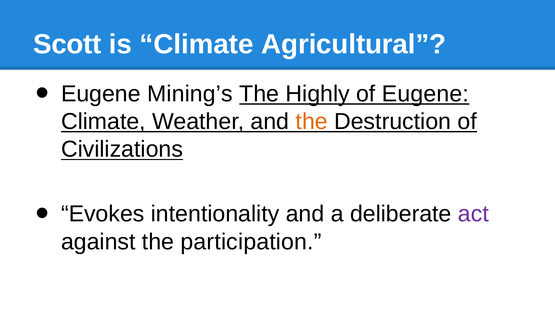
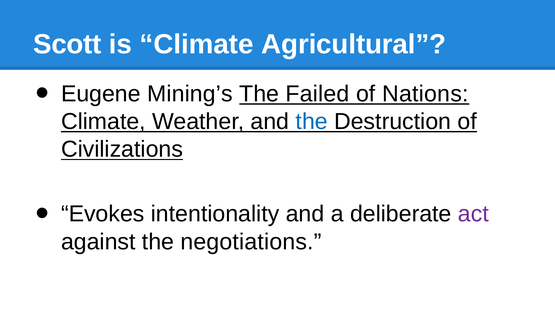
Highly: Highly -> Failed (318, 94)
of Eugene: Eugene -> Nations (425, 94)
the colour: orange -> blue (312, 122)
participation: participation -> negotiations (251, 242)
